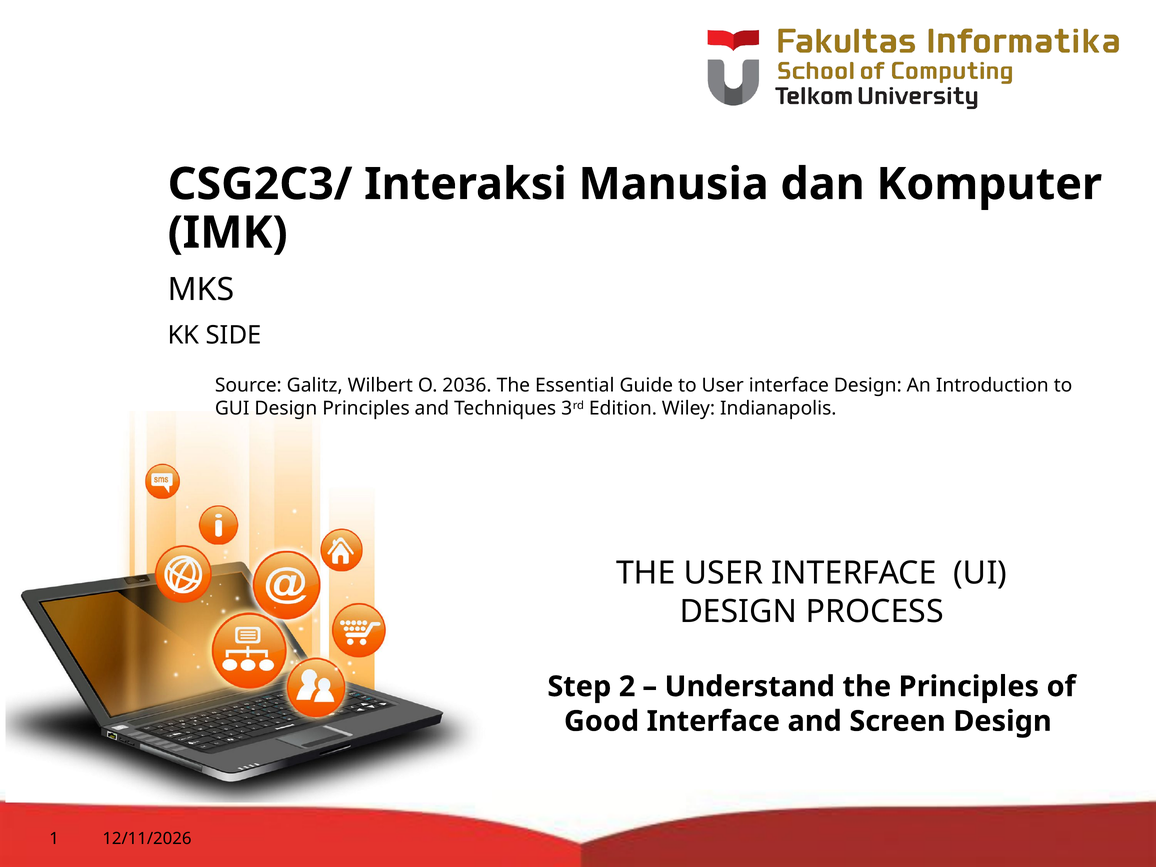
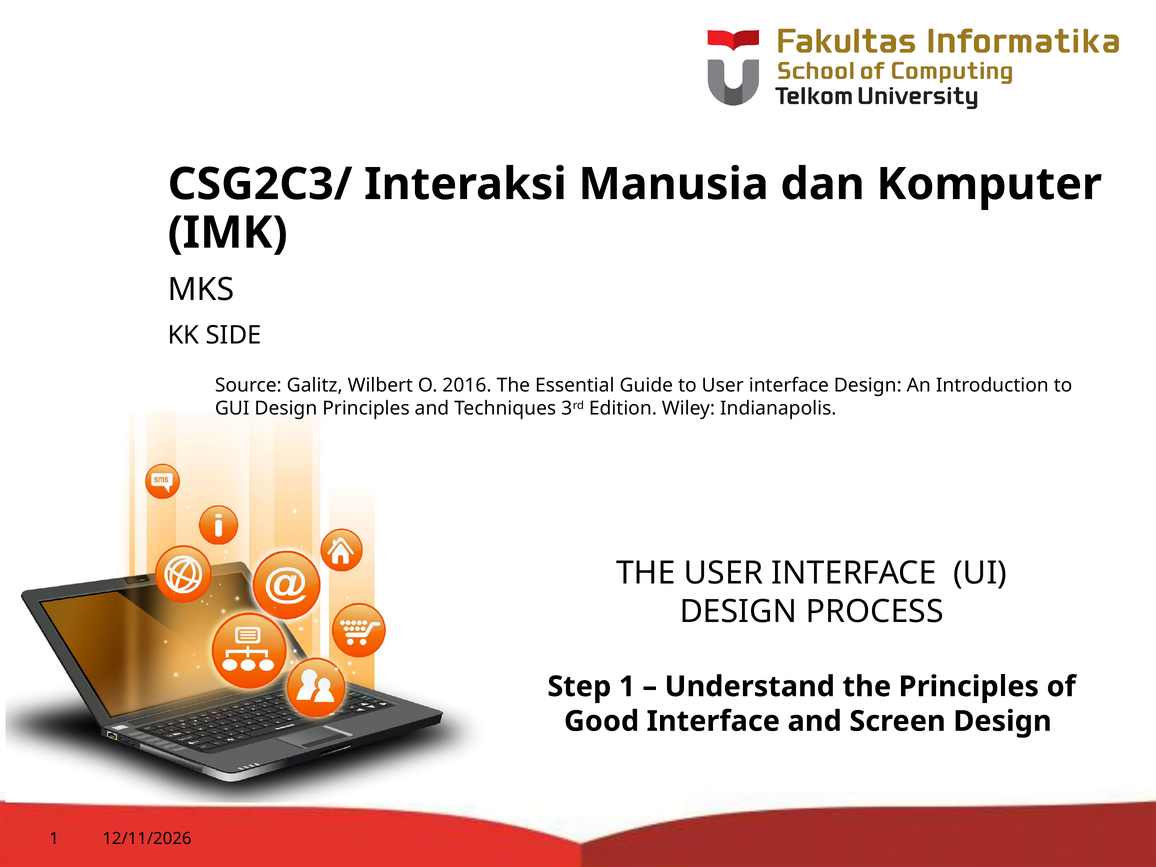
2036: 2036 -> 2016 (467, 385)
Step 2: 2 -> 1 (627, 687)
